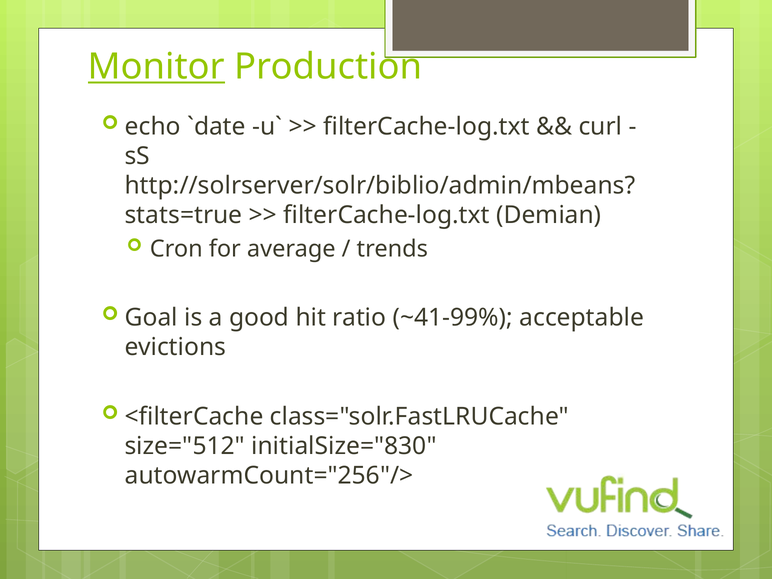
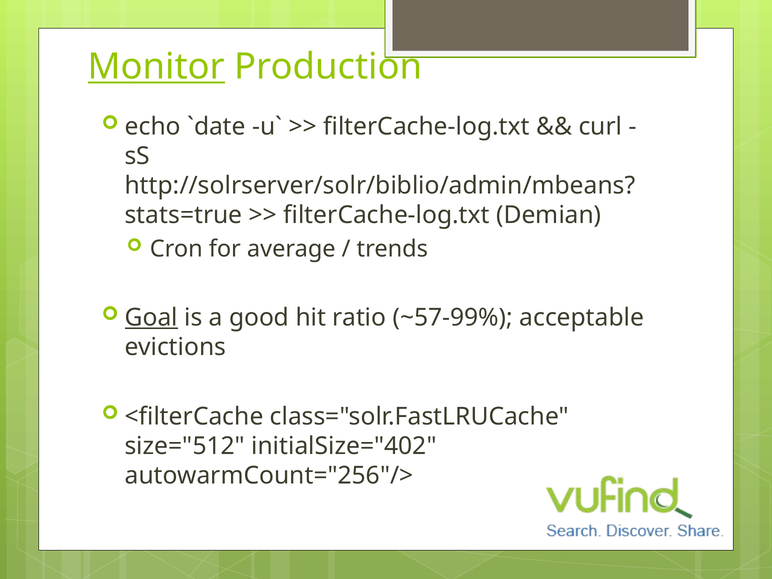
Goal underline: none -> present (151, 318)
~41-99%: ~41-99% -> ~57-99% (453, 318)
initialSize="830: initialSize="830 -> initialSize="402 (344, 446)
